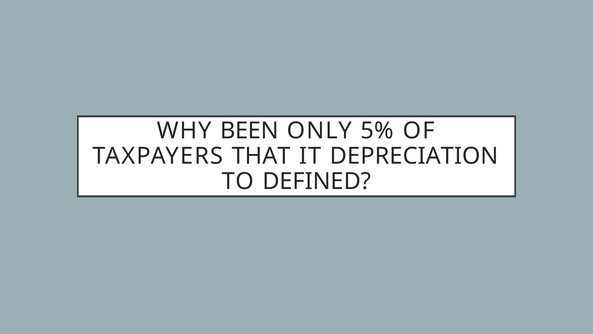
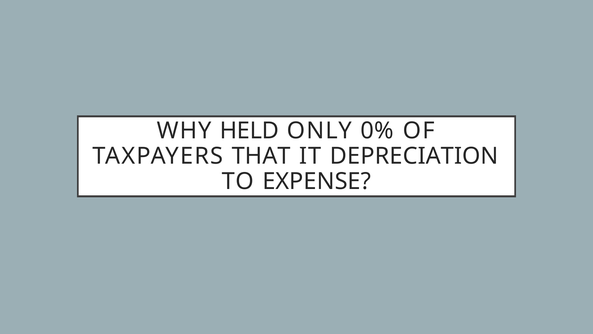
BEEN: BEEN -> HELD (249, 131)
5%: 5% -> 0% (377, 131)
DEFINED: DEFINED -> EXPENSE (317, 181)
